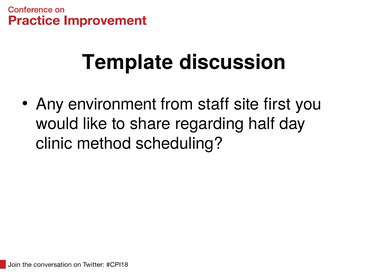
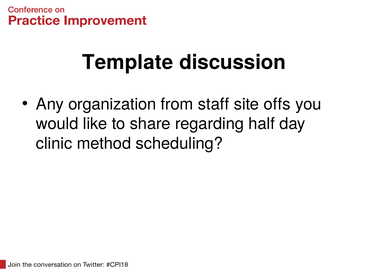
environment: environment -> organization (112, 104)
first: first -> offs (277, 104)
